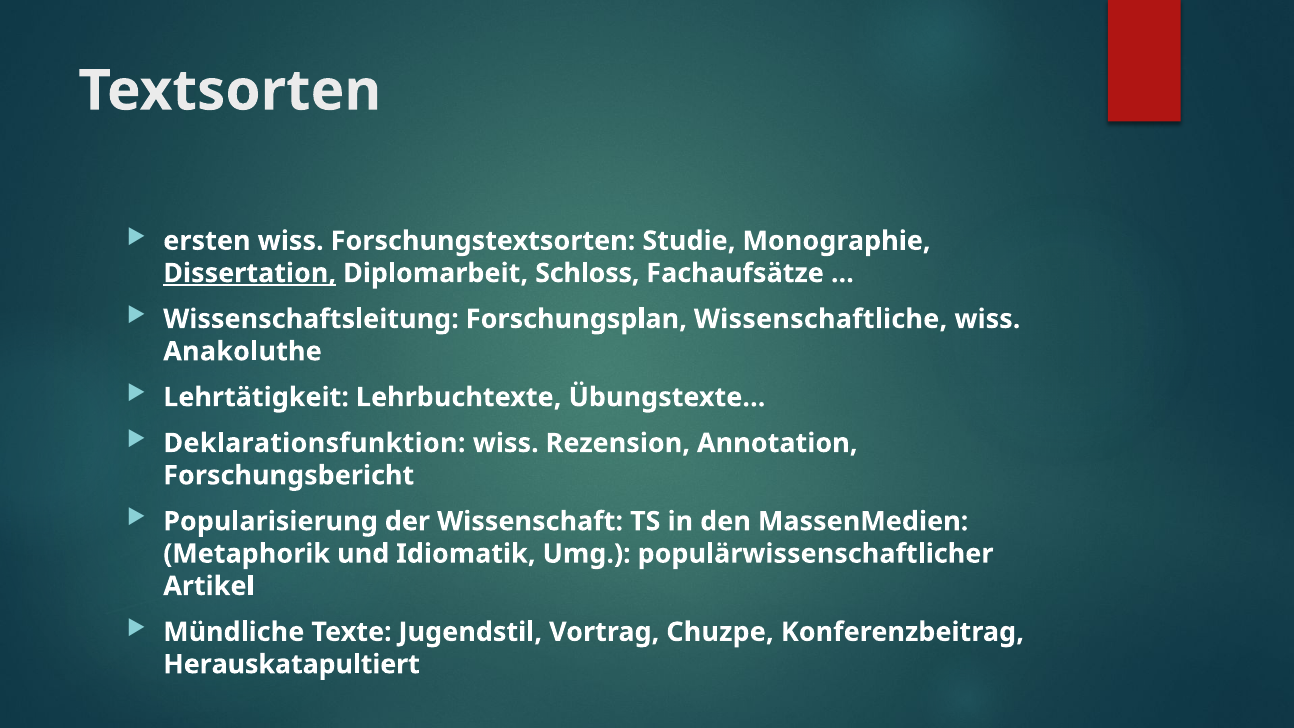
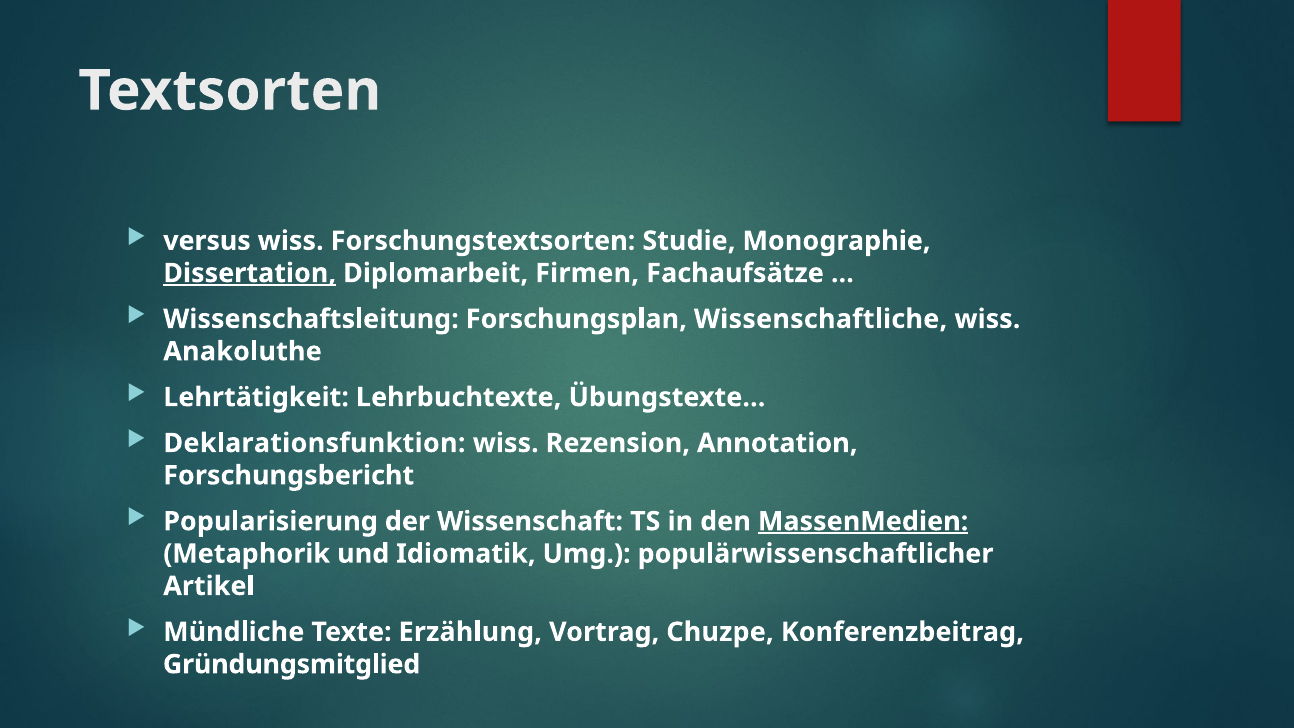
ersten: ersten -> versus (207, 241)
Schloss: Schloss -> Firmen (587, 273)
MassenMedien underline: none -> present (863, 521)
Jugendstil: Jugendstil -> Erzählung (470, 632)
Herauskatapultiert: Herauskatapultiert -> Gründungsmitglied (292, 664)
